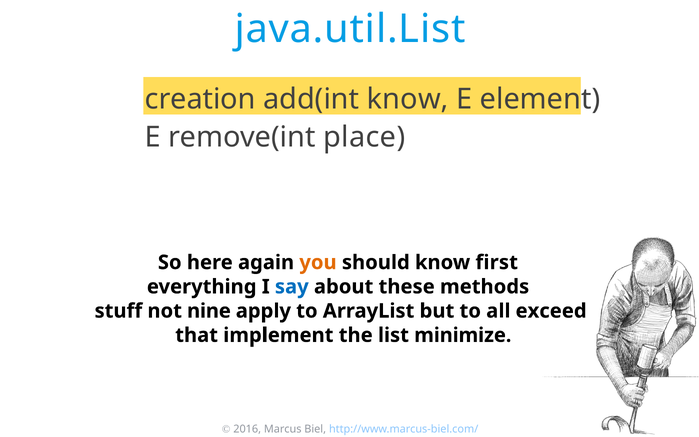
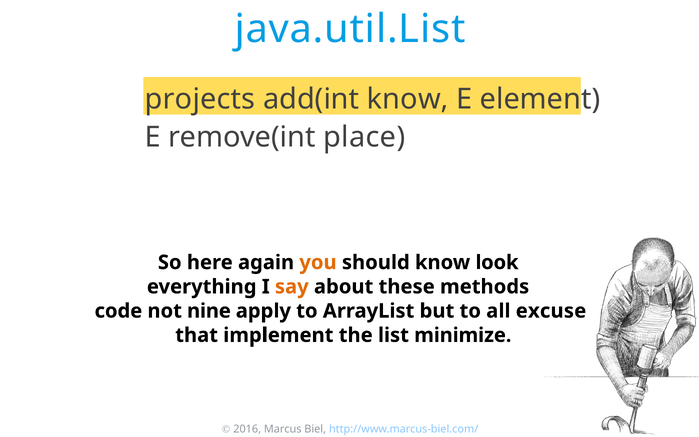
creation: creation -> projects (200, 99)
first: first -> look (497, 262)
say colour: blue -> orange (292, 287)
stuff: stuff -> code (118, 311)
exceed: exceed -> excuse (551, 311)
